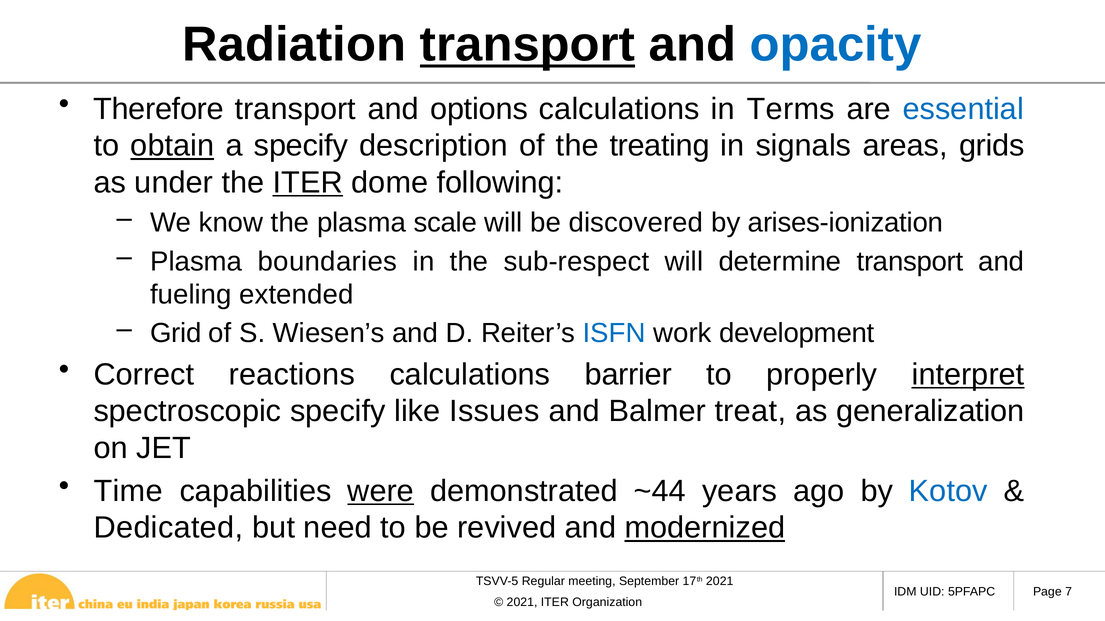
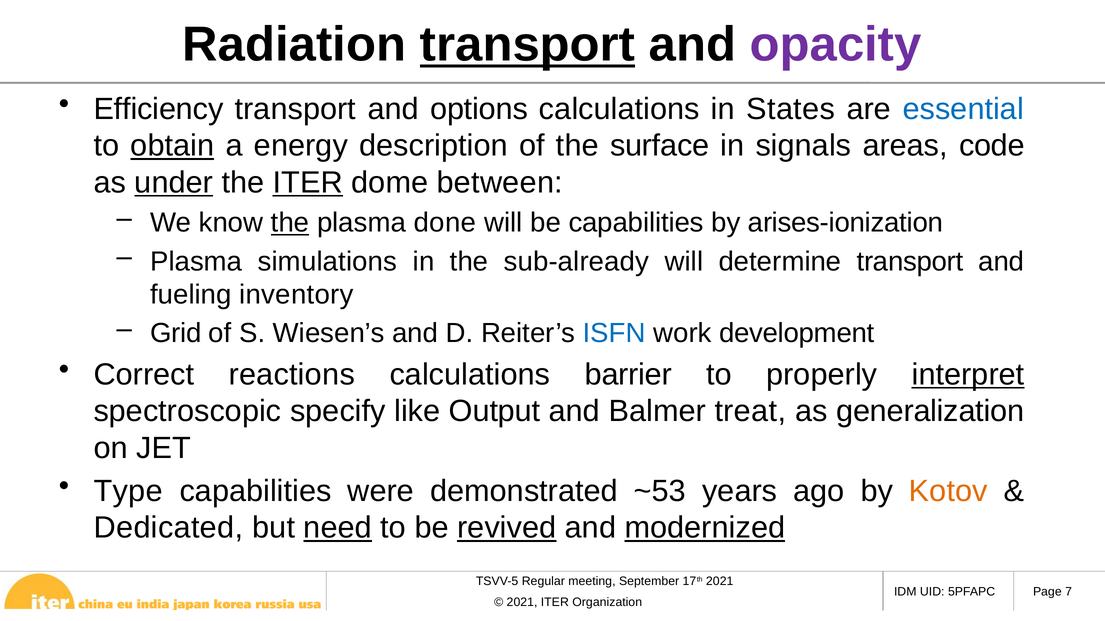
opacity colour: blue -> purple (836, 45)
Therefore: Therefore -> Efficiency (158, 109)
Terms: Terms -> States (791, 109)
a specify: specify -> energy (301, 146)
treating: treating -> surface (660, 146)
grids: grids -> code (992, 146)
under underline: none -> present (174, 183)
following: following -> between (500, 183)
the underline: none -> present (290, 223)
scale: scale -> done (445, 223)
be discovered: discovered -> capabilities (636, 223)
boundaries: boundaries -> simulations (327, 262)
sub-respect: sub-respect -> sub-already (576, 262)
extended: extended -> inventory (296, 295)
Issues: Issues -> Output (495, 412)
Time: Time -> Type (128, 492)
were underline: present -> none (381, 492)
~44: ~44 -> ~53 (660, 492)
Kotov colour: blue -> orange (948, 492)
need underline: none -> present (338, 528)
revived underline: none -> present (507, 528)
